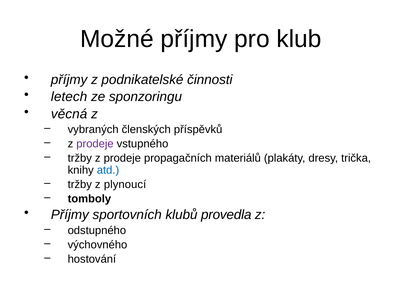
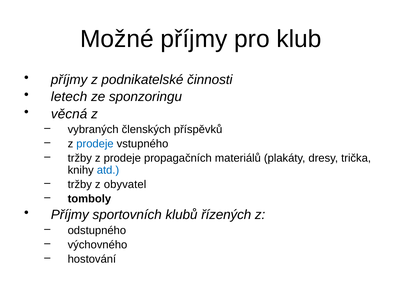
prodeje colour: purple -> blue (95, 144)
plynoucí: plynoucí -> obyvatel (125, 184)
provedla: provedla -> řízených (226, 214)
